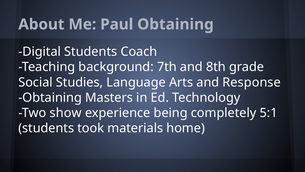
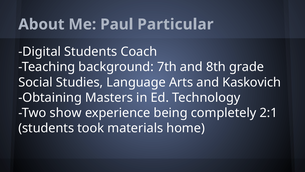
Paul Obtaining: Obtaining -> Particular (175, 24)
Response: Response -> Kaskovich (252, 82)
5:1: 5:1 -> 2:1 (269, 113)
